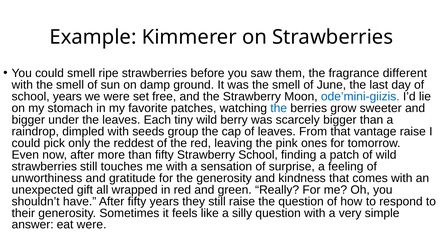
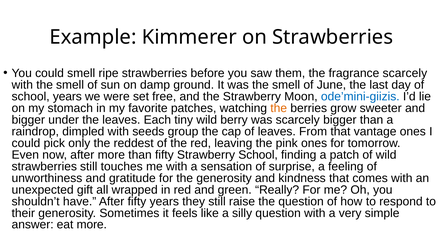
fragrance different: different -> scarcely (405, 73)
the colour: blue -> orange (279, 108)
vantage raise: raise -> ones (413, 132)
eat were: were -> more (92, 225)
